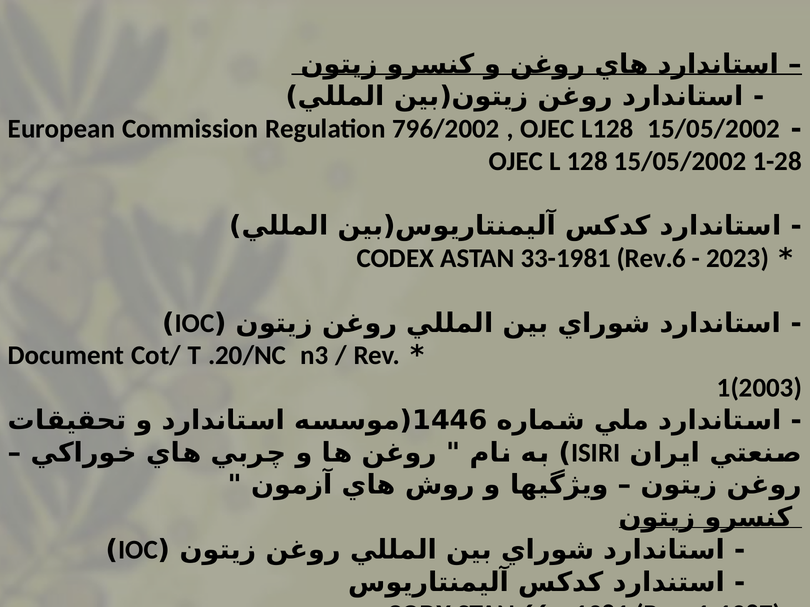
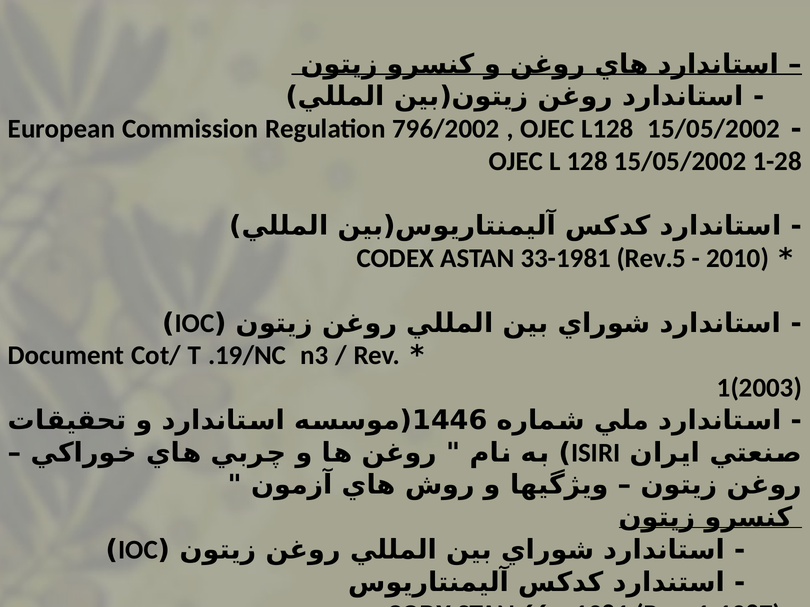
Rev.6: Rev.6 -> Rev.5 (651, 259)
2023: 2023 -> 2010 (738, 259)
.20/NC: .20/NC -> .19/NC (247, 356)
